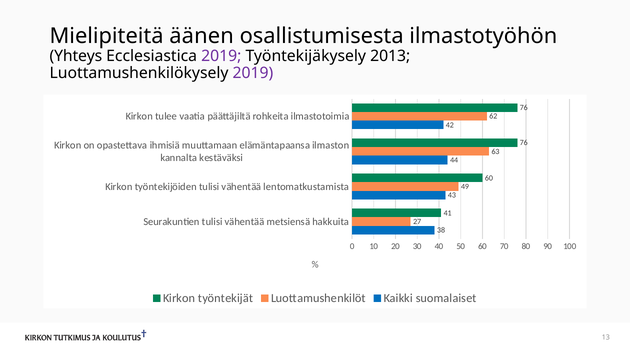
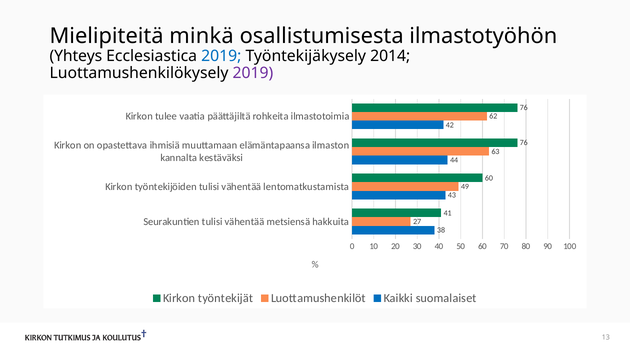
äänen: äänen -> minkä (202, 36)
2019 colour: purple -> blue (221, 56)
2013: 2013 -> 2014 (390, 56)
